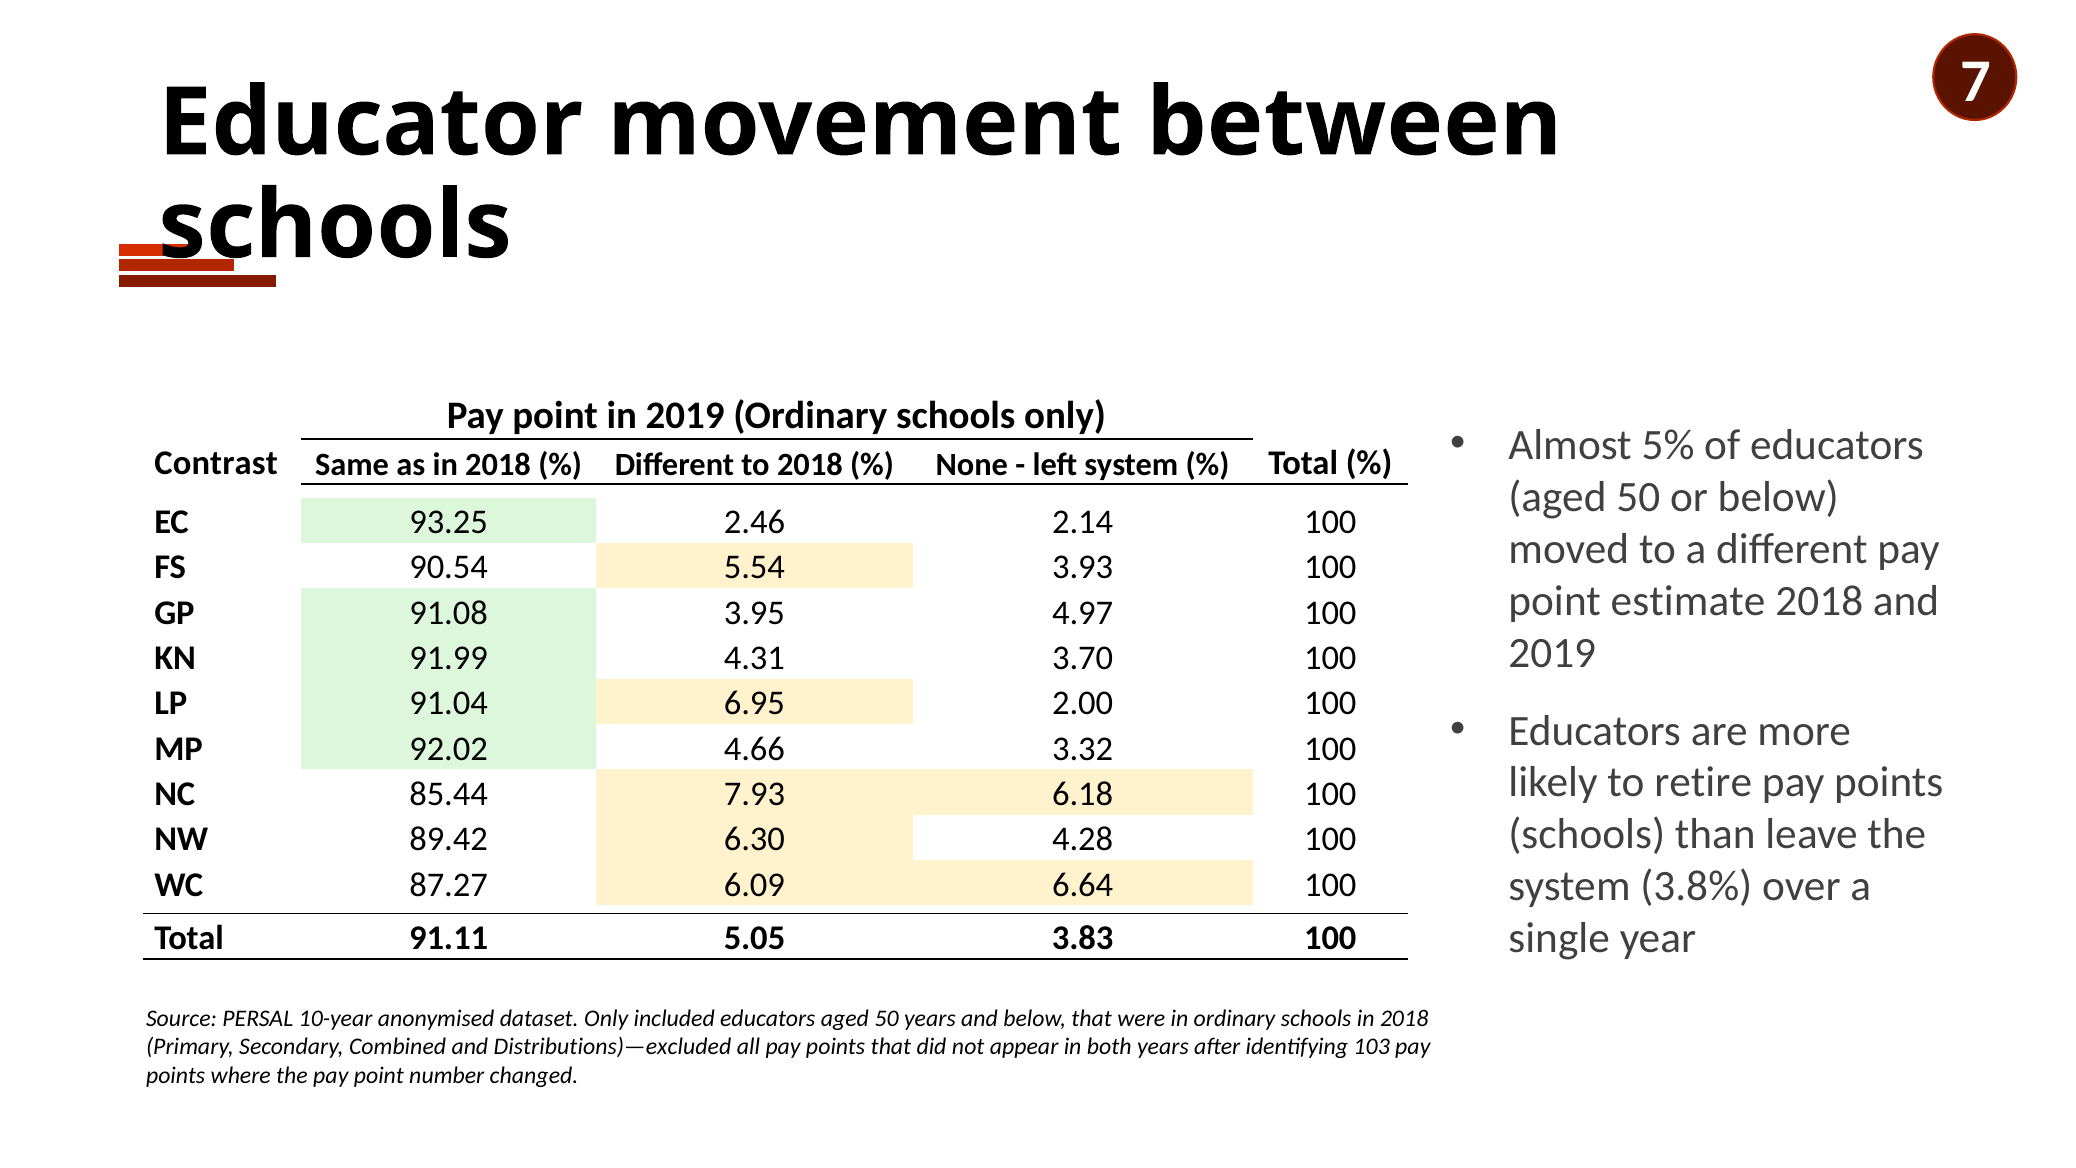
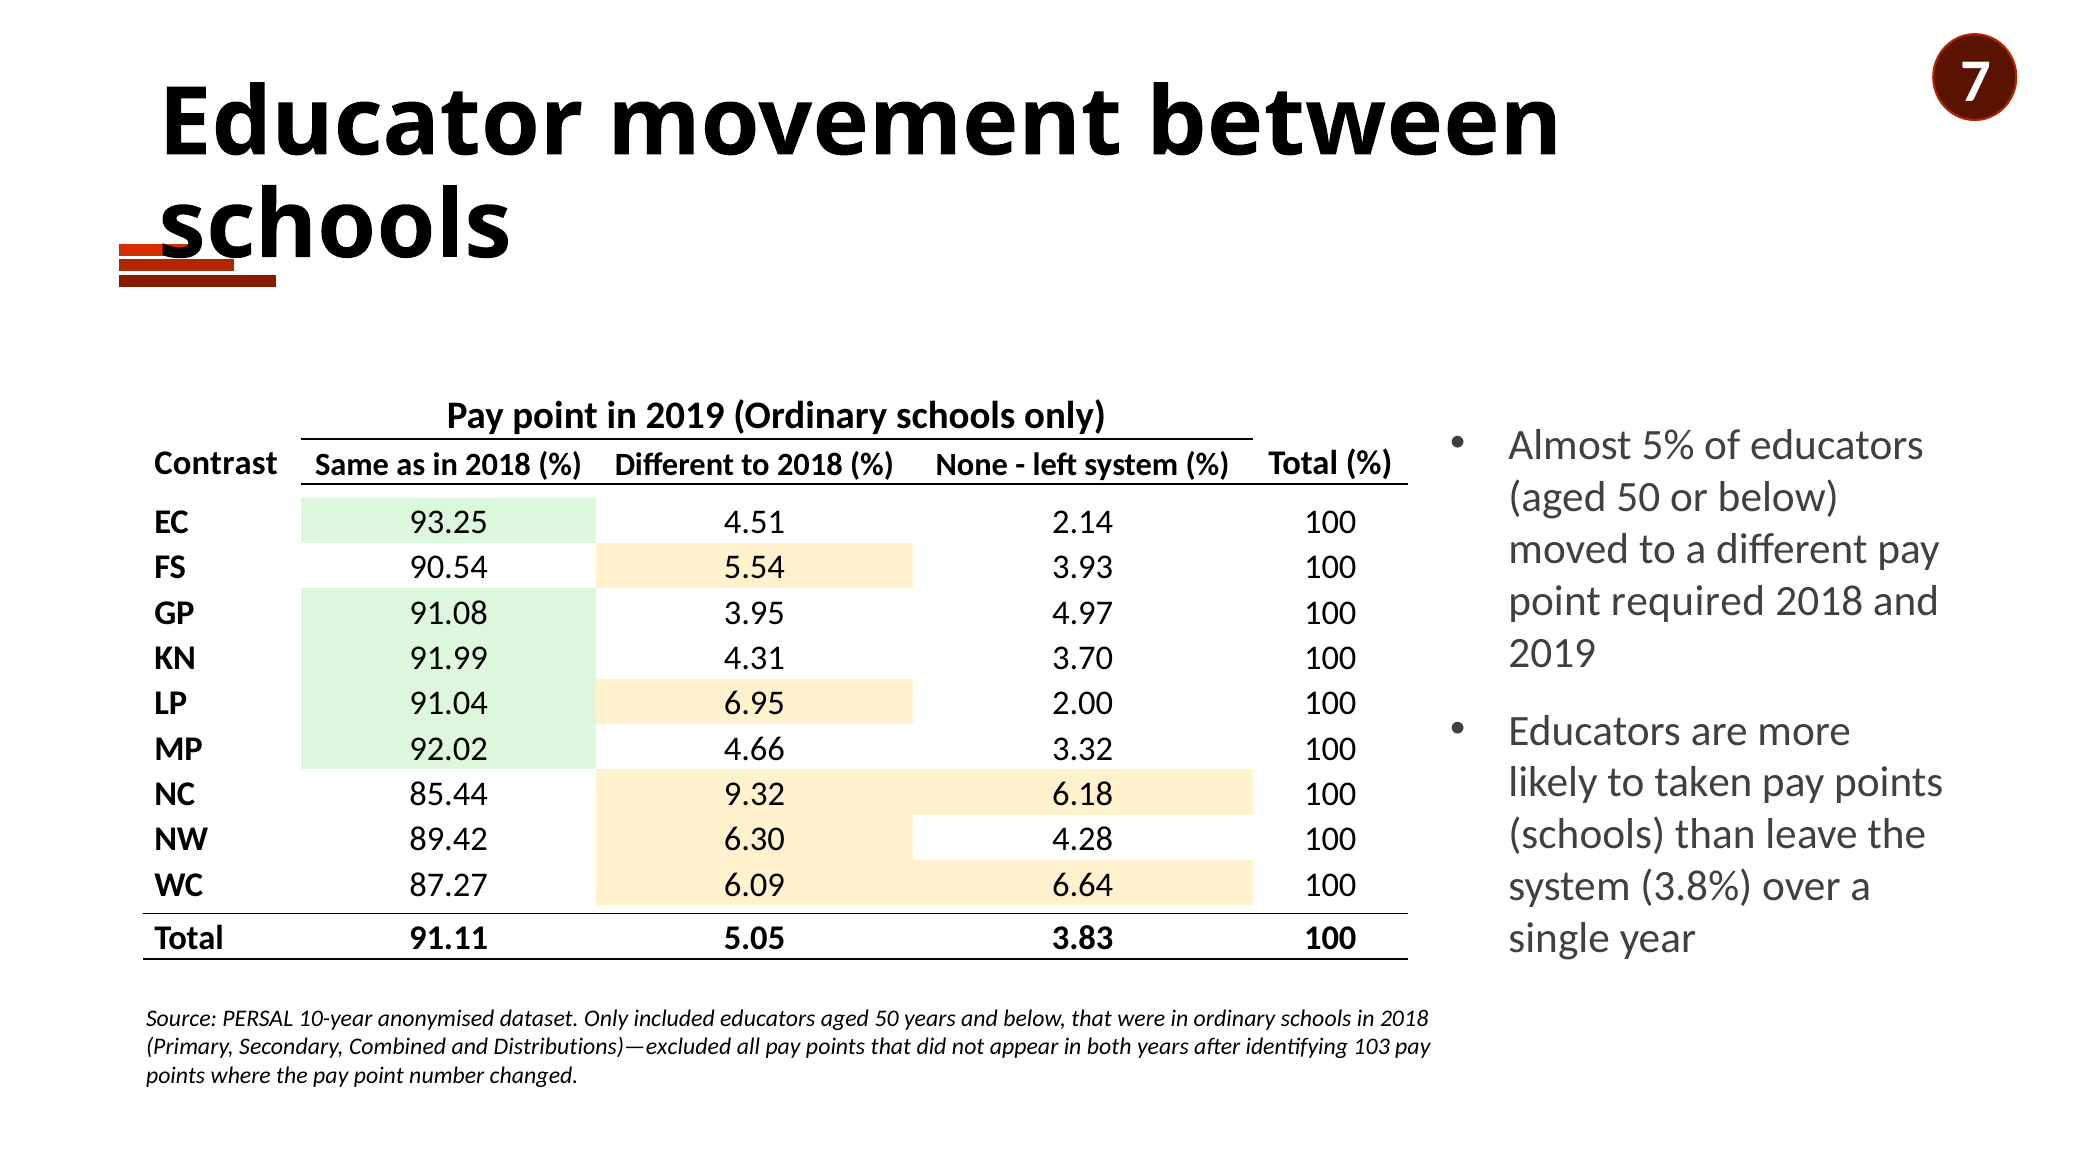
2.46: 2.46 -> 4.51 (755, 522)
estimate: estimate -> required (1688, 601)
retire: retire -> taken (1703, 783)
7.93: 7.93 -> 9.32 (755, 794)
